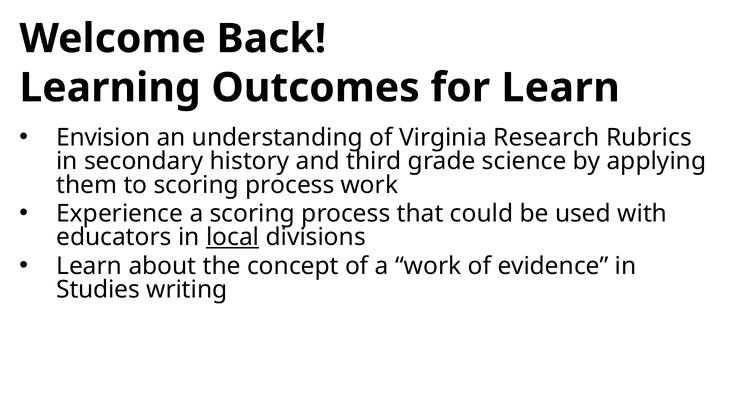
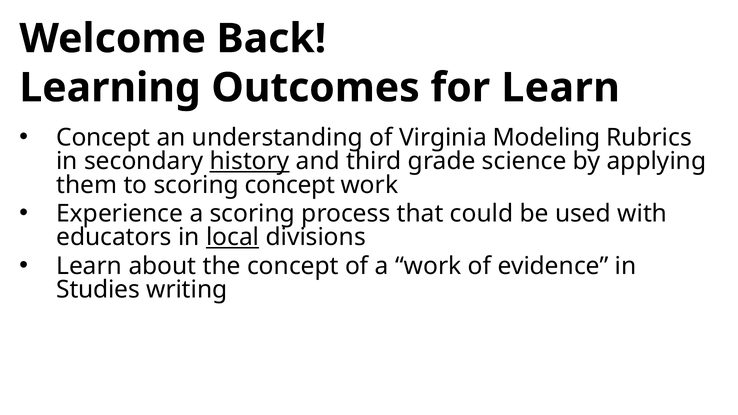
Envision: Envision -> Concept (103, 138)
Research: Research -> Modeling (547, 138)
history underline: none -> present (250, 161)
to scoring process: process -> concept (290, 185)
